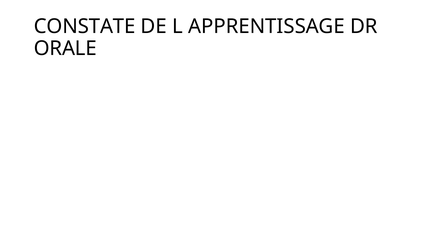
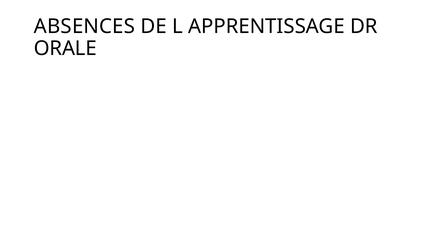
CONSTATE: CONSTATE -> ABSENCES (84, 26)
